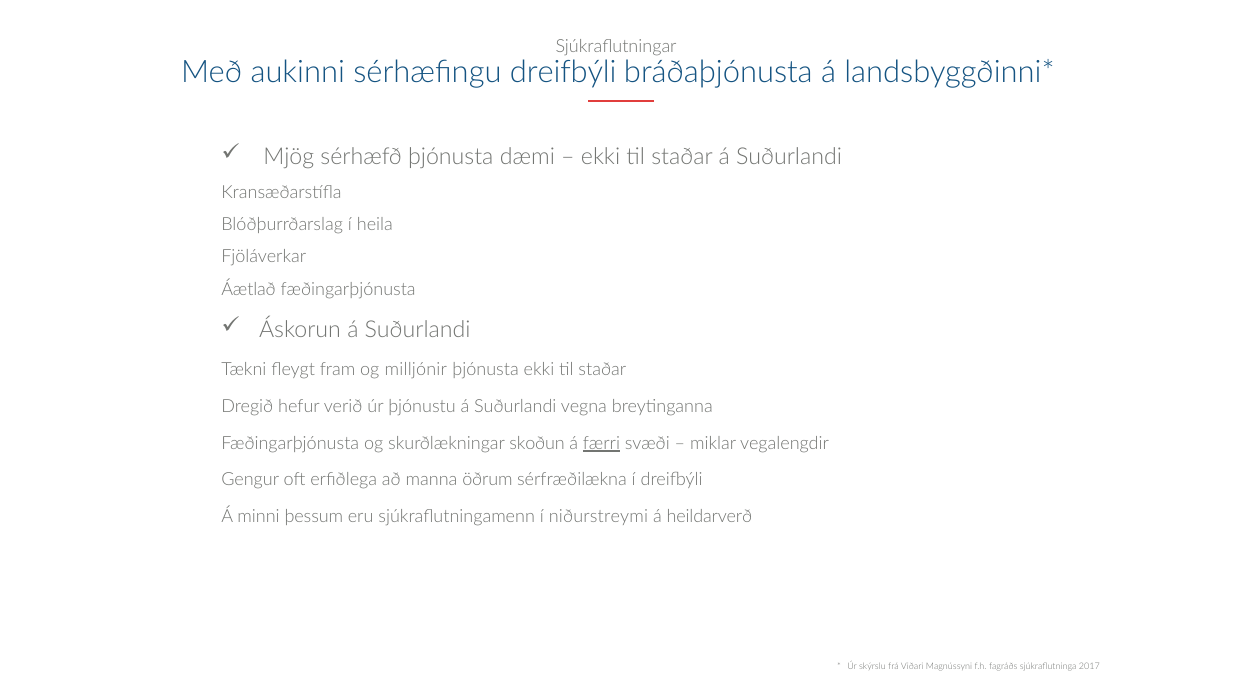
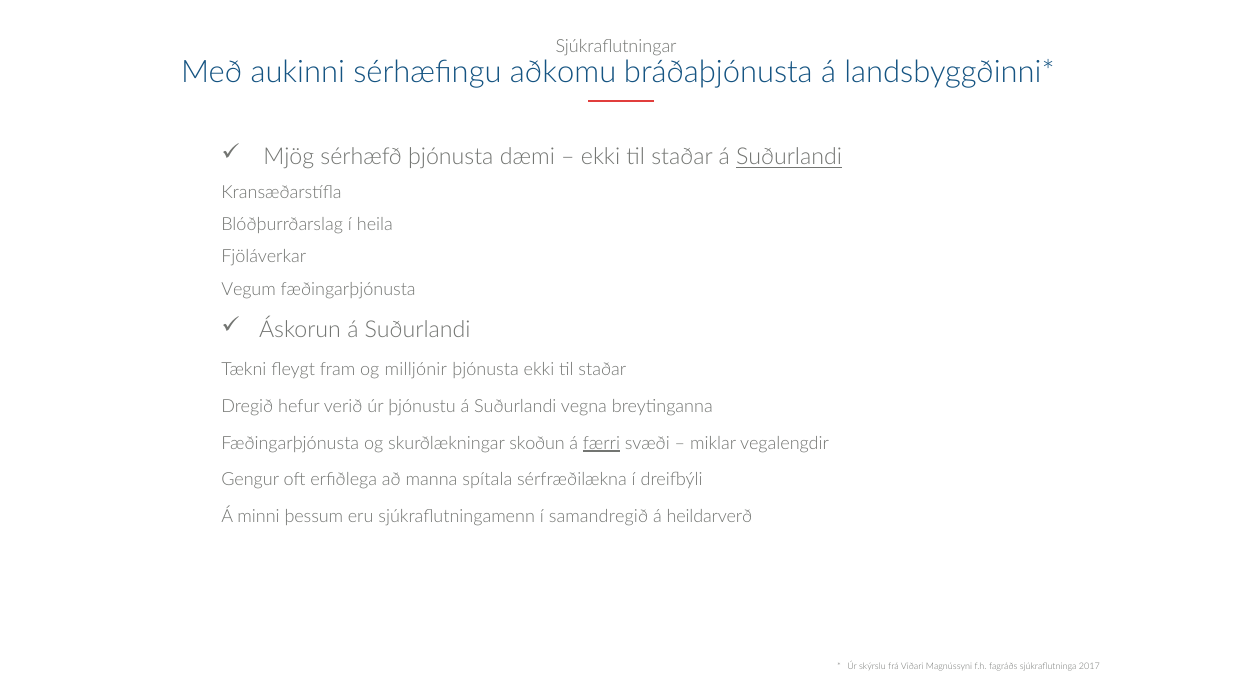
sérhæfingu dreifbýli: dreifbýli -> aðkomu (563, 72)
Suðurlandi underline: none -> present (789, 157)
Áætlað: Áætlað -> Vegum (249, 289)
öðrum: öðrum -> spítala (487, 480)
niðurstreymi: niðurstreymi -> samandregið (598, 517)
